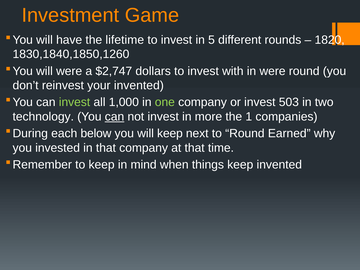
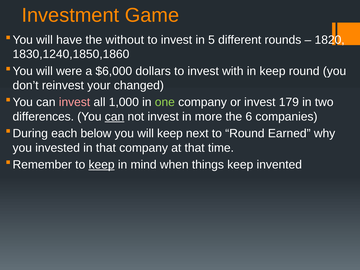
lifetime: lifetime -> without (125, 40)
1830,1840,1850,1260: 1830,1840,1850,1260 -> 1830,1240,1850,1860 (71, 54)
$2,747: $2,747 -> $6,000 (114, 71)
in were: were -> keep (273, 71)
your invented: invented -> changed (139, 85)
invest colour: light green -> pink (75, 102)
503: 503 -> 179 (289, 102)
technology: technology -> differences (43, 117)
1: 1 -> 6 (249, 117)
keep underline: none -> present (102, 165)
